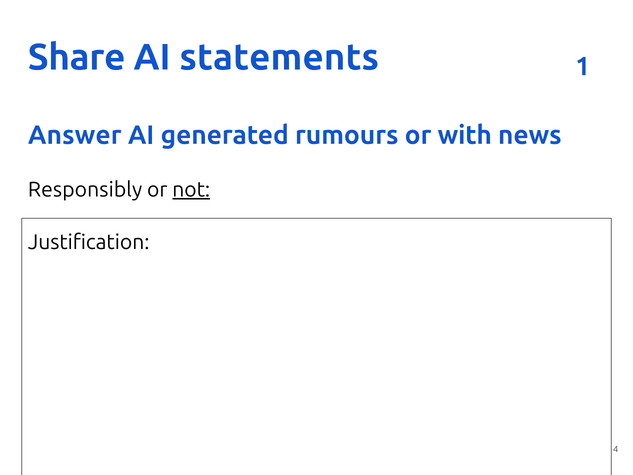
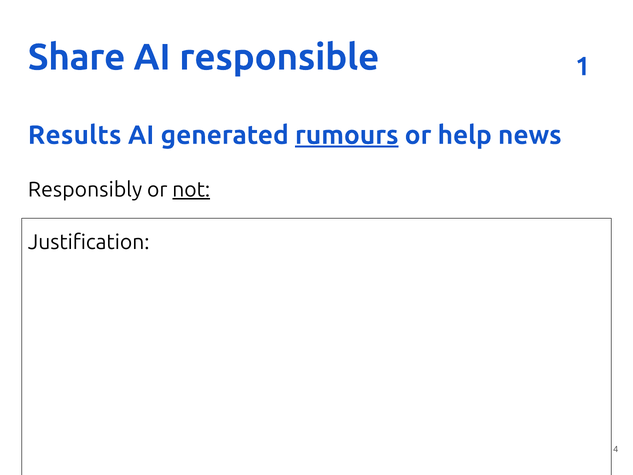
statements: statements -> responsible (279, 57)
Answer: Answer -> Results (75, 135)
rumours underline: none -> present (347, 135)
with: with -> help (465, 135)
